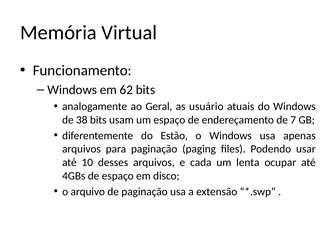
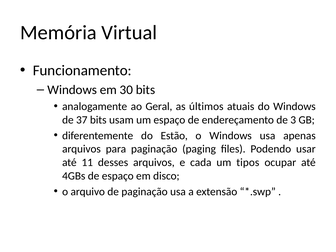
62: 62 -> 30 (126, 90)
usuário: usuário -> últimos (206, 106)
38: 38 -> 37 (82, 120)
7: 7 -> 3 (293, 120)
10: 10 -> 11 (87, 162)
lenta: lenta -> tipos (248, 162)
